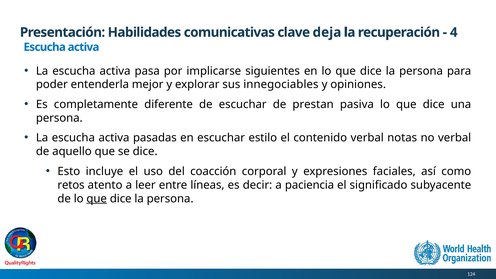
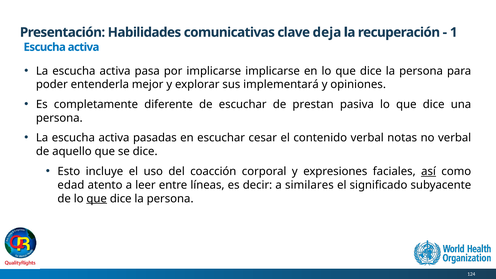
4: 4 -> 1 (454, 32)
implicarse siguientes: siguientes -> implicarse (273, 71)
innegociables: innegociables -> implementará (281, 85)
estilo: estilo -> cesar (263, 138)
así underline: none -> present (429, 171)
retos: retos -> edad (71, 185)
paciencia: paciencia -> similares (309, 185)
